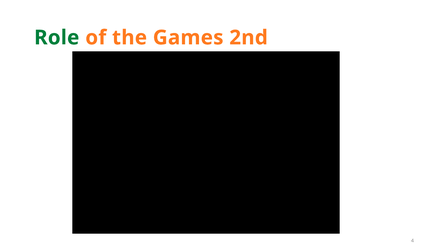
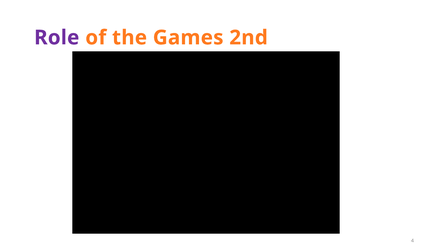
Role colour: green -> purple (57, 38)
